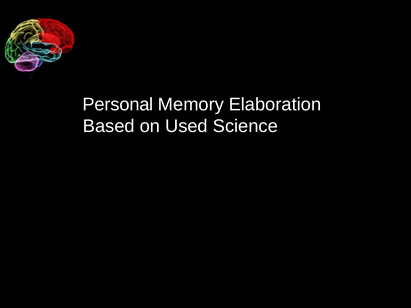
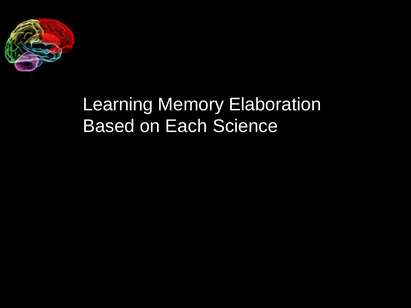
Personal: Personal -> Learning (118, 104)
Used: Used -> Each (186, 126)
